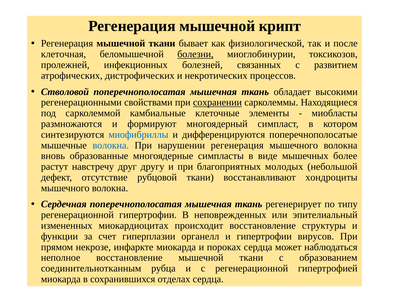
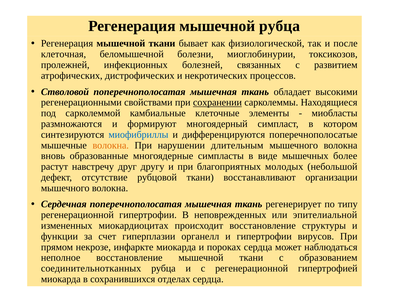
мышечной крипт: крипт -> рубца (280, 26)
болезни underline: present -> none (195, 54)
волокна colour: blue -> orange (111, 145)
нарушении регенерация: регенерация -> длительным (237, 145)
хондроциты: хондроциты -> организации (331, 177)
эпителиальный: эпителиальный -> эпителиальной (325, 214)
соединительнотканным: соединительнотканным -> соединительнотканных (91, 268)
